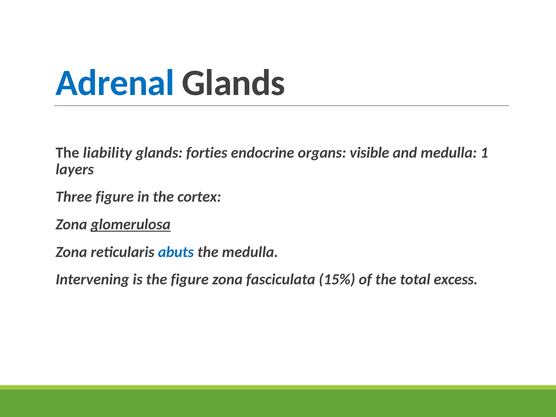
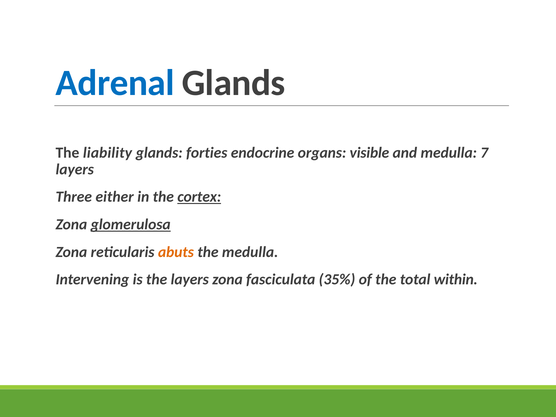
1: 1 -> 7 (484, 153)
Three figure: figure -> either (115, 197)
cortex underline: none -> present (199, 197)
abuts colour: blue -> orange (176, 252)
the figure: figure -> layers (190, 279)
15%: 15% -> 35% (337, 279)
excess: excess -> within (456, 279)
